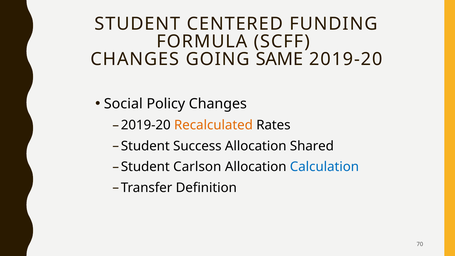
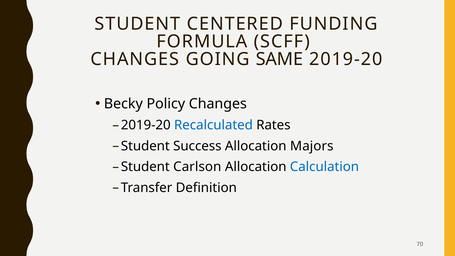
Social: Social -> Becky (123, 104)
Recalculated colour: orange -> blue (213, 125)
Shared: Shared -> Majors (312, 146)
